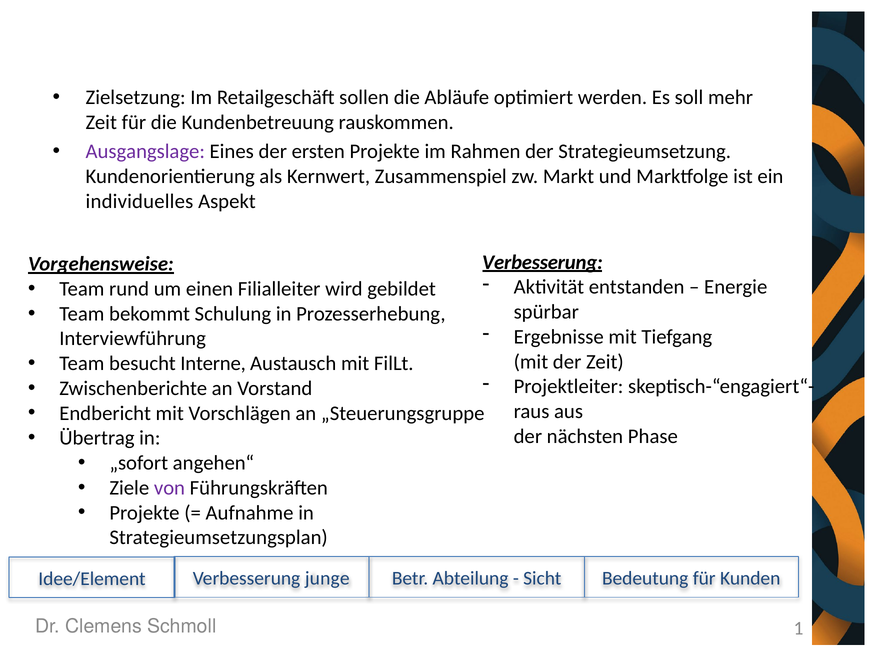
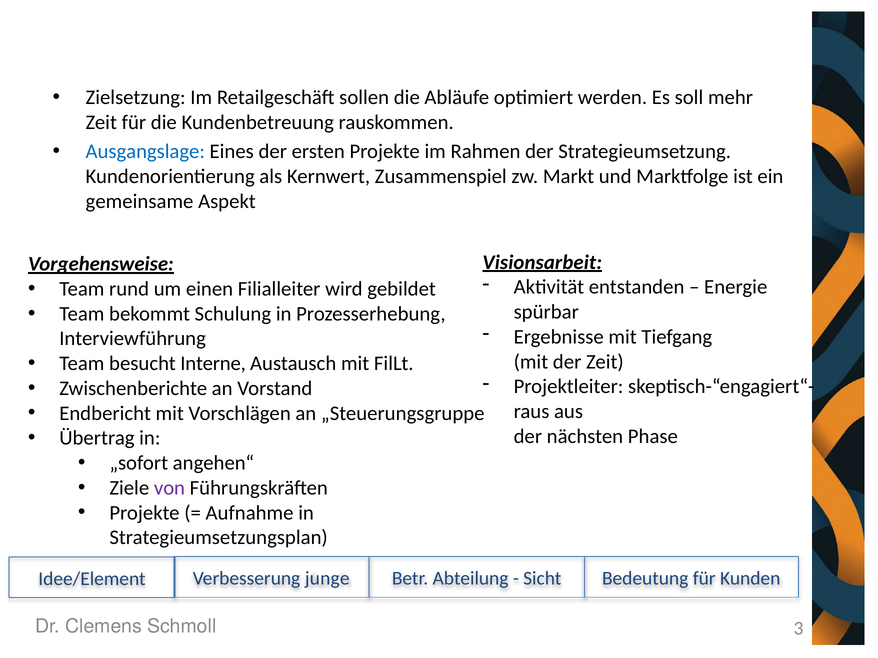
Ausgangslage colour: purple -> blue (145, 152)
individuelles: individuelles -> gemeinsame (140, 202)
Verbesserung: Verbesserung -> Visionsarbeit (542, 262)
1: 1 -> 3 (798, 629)
